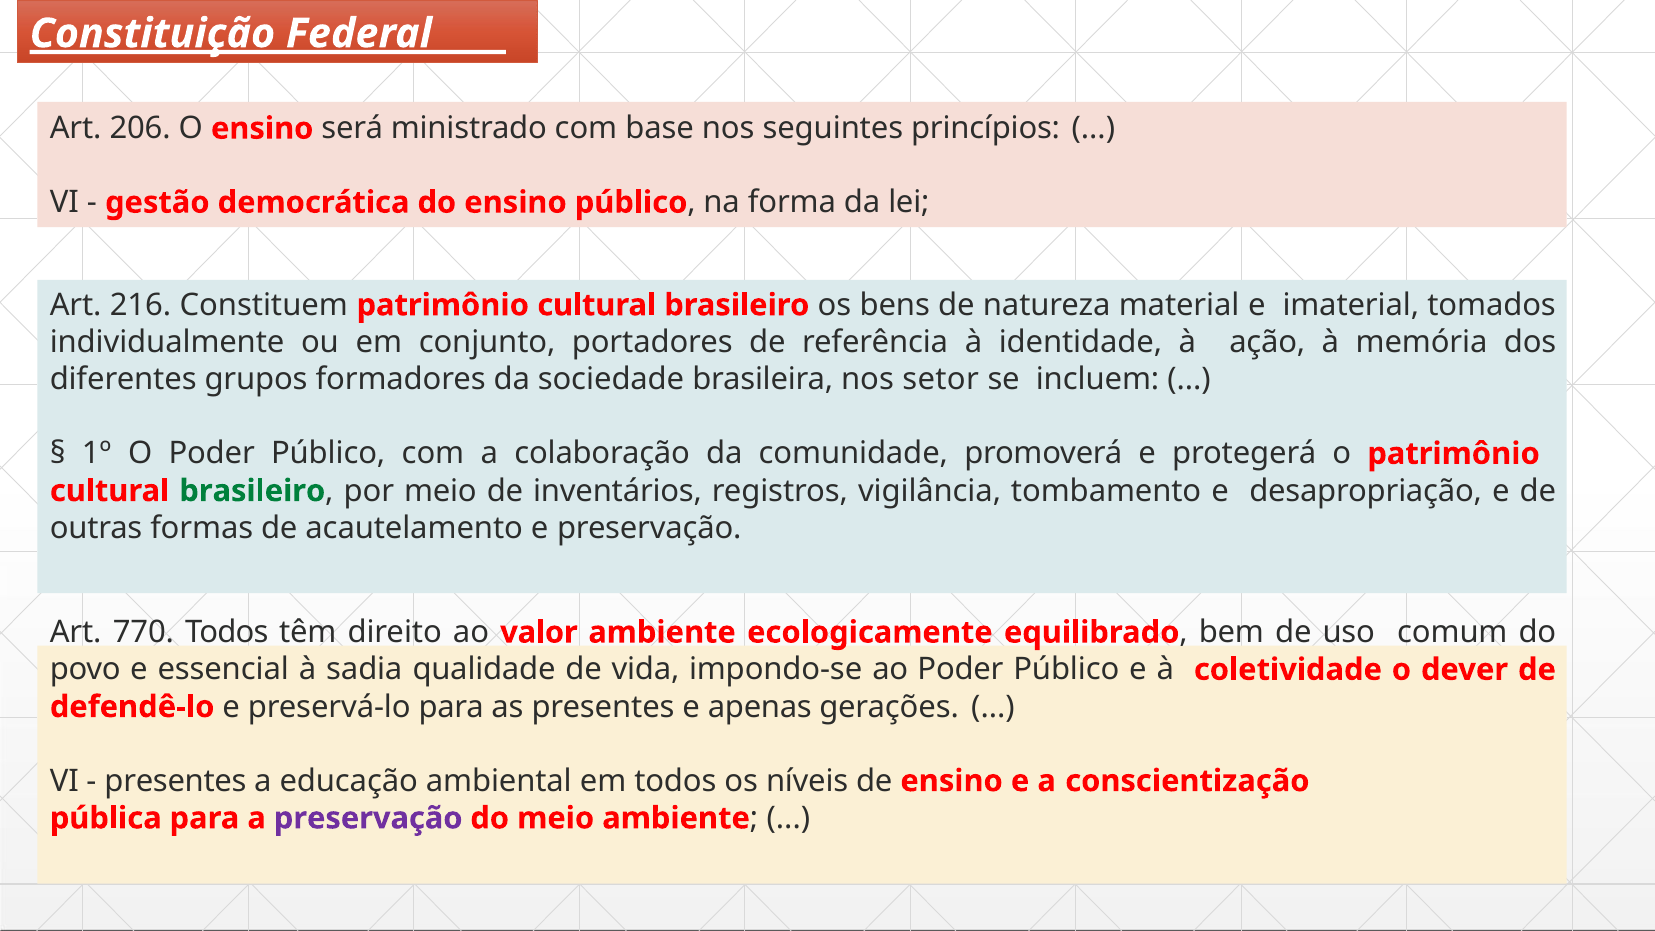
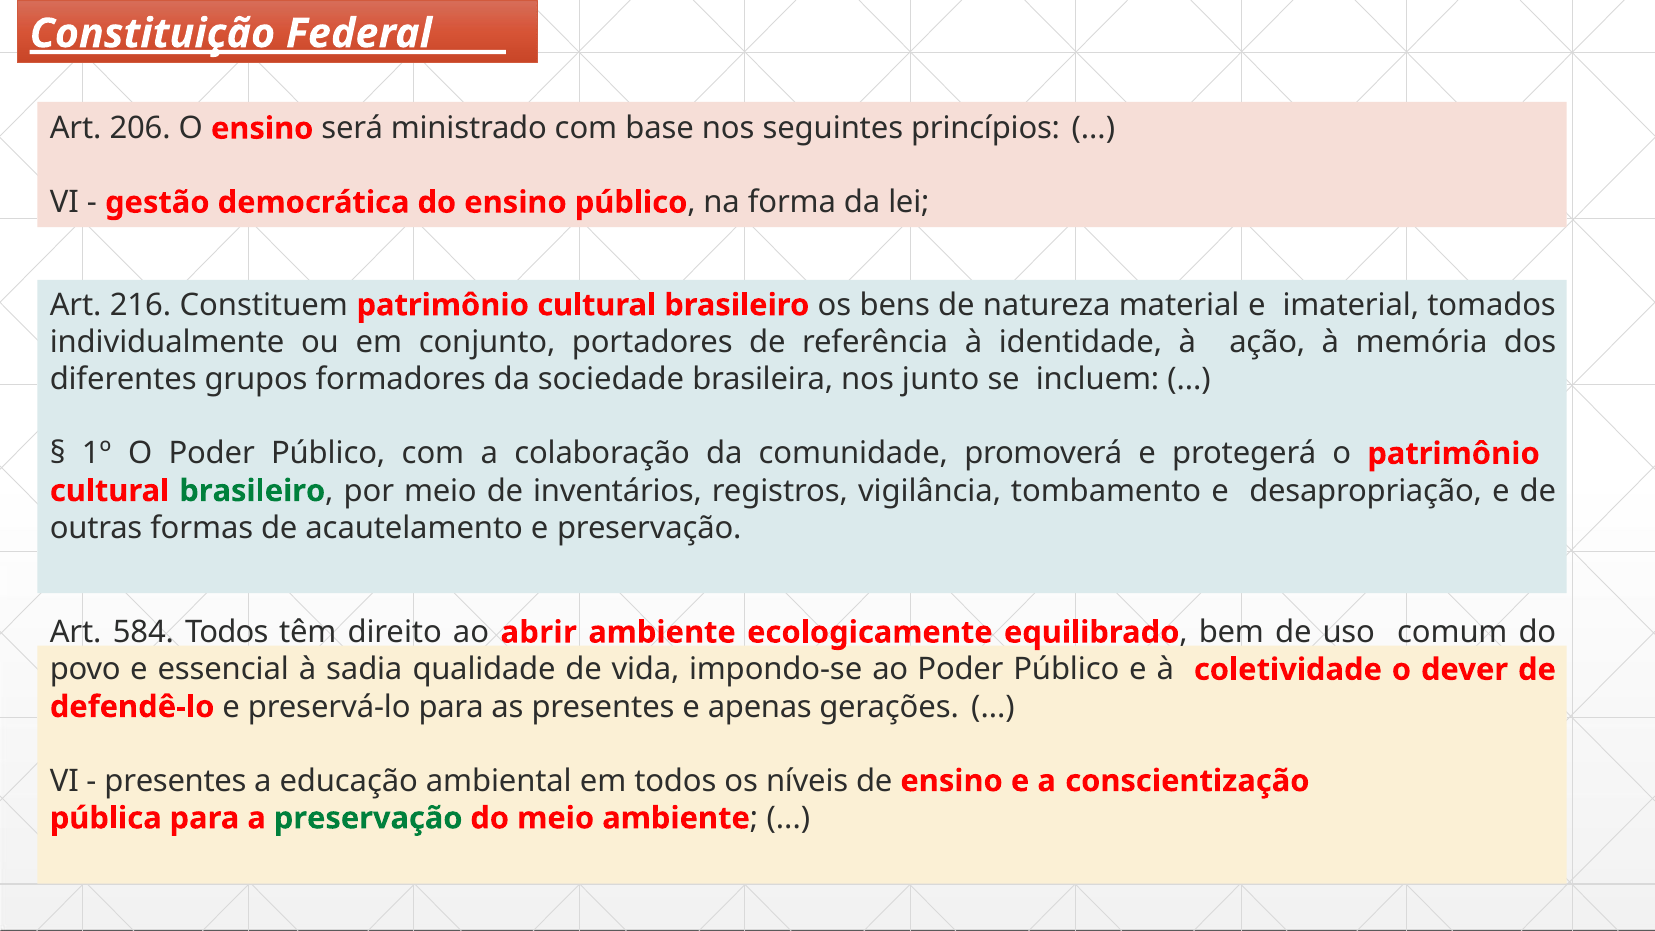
setor: setor -> junto (941, 380)
770: 770 -> 584 (143, 632)
valor: valor -> abrir (539, 632)
preservação colour: purple -> green (368, 818)
